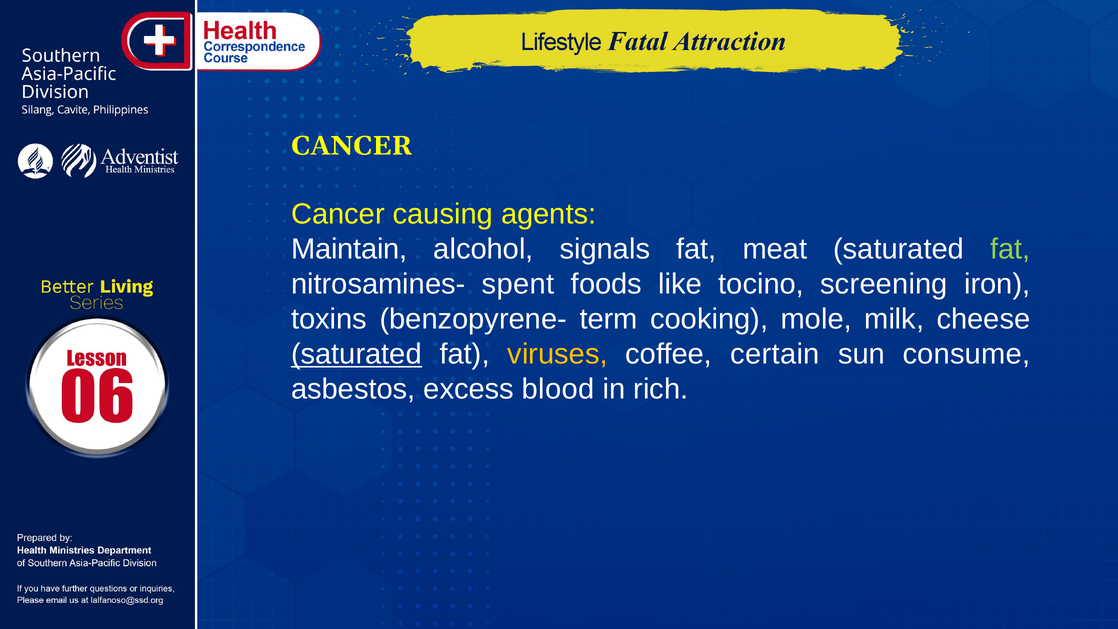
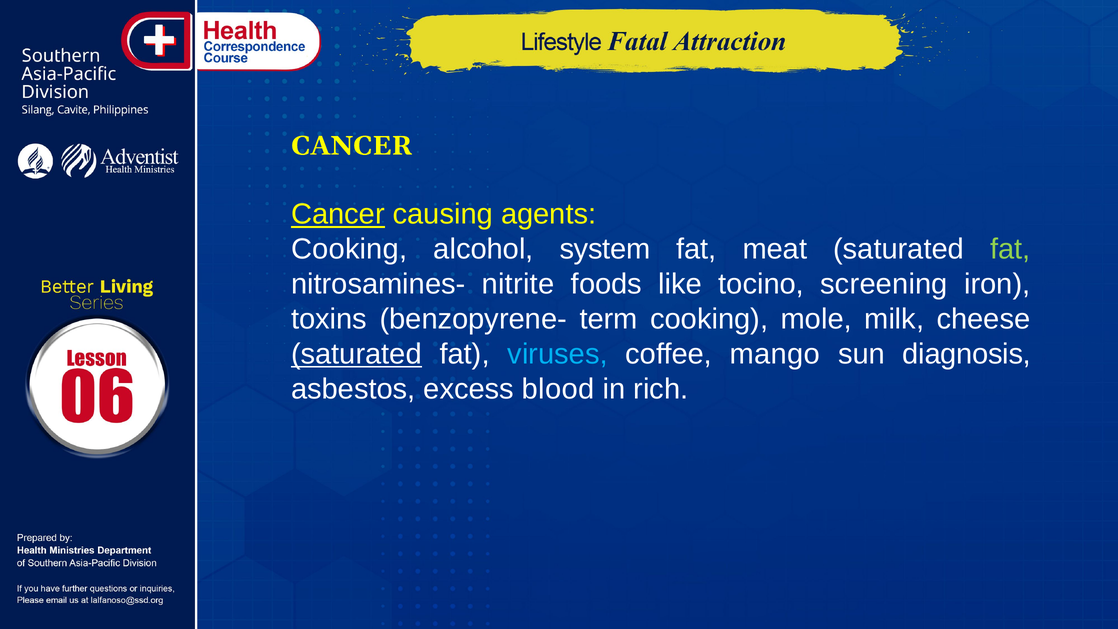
Cancer underline: none -> present (338, 214)
Maintain: Maintain -> Cooking (349, 249)
signals: signals -> system (605, 249)
spent: spent -> nitrite (518, 284)
viruses colour: yellow -> light blue (558, 354)
certain: certain -> mango (775, 354)
consume: consume -> diagnosis (967, 354)
